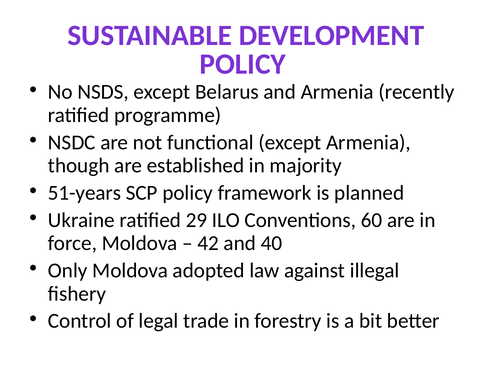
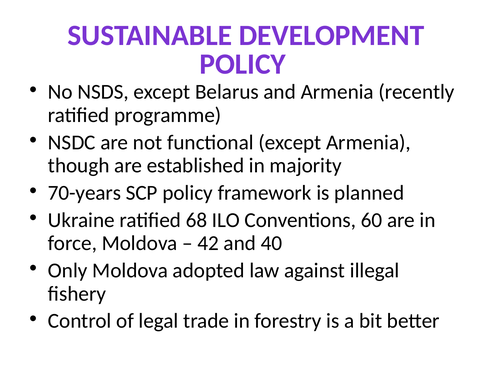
51-years: 51-years -> 70-years (85, 193)
29: 29 -> 68 (196, 220)
